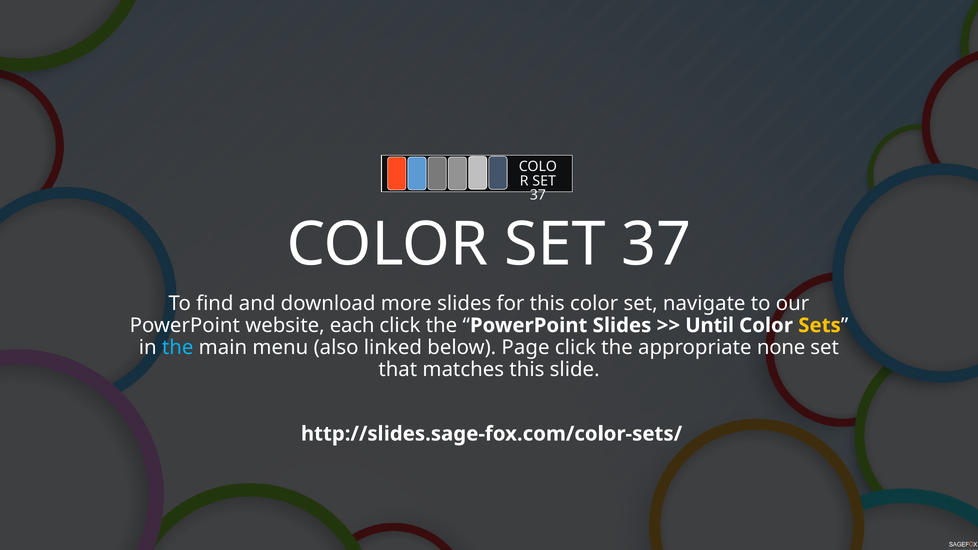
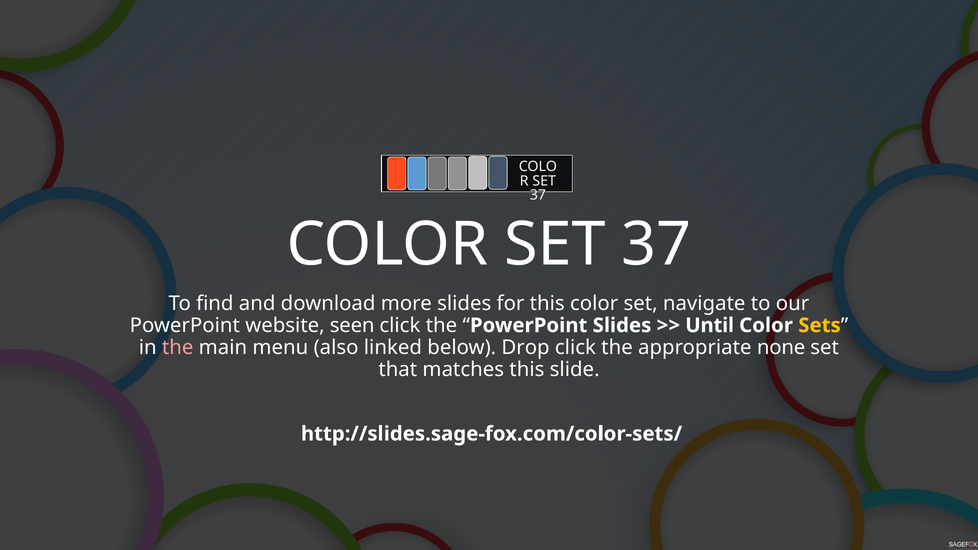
each: each -> seen (352, 326)
the colour: light blue -> pink (178, 348)
Page: Page -> Drop (526, 348)
